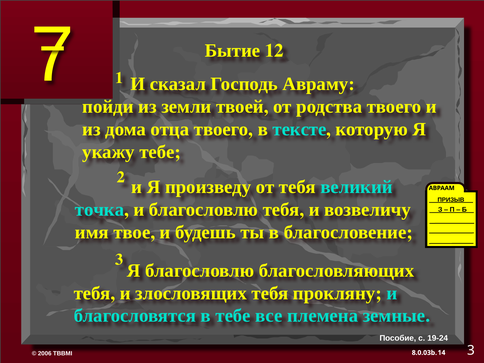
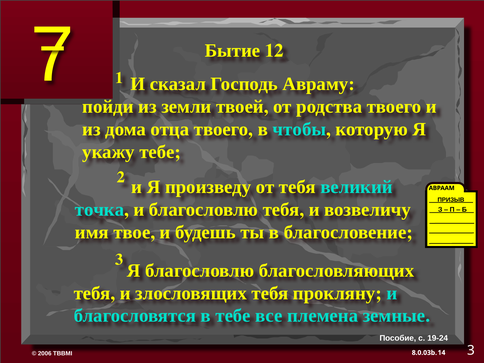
тексте: тексте -> чтобы (299, 129)
